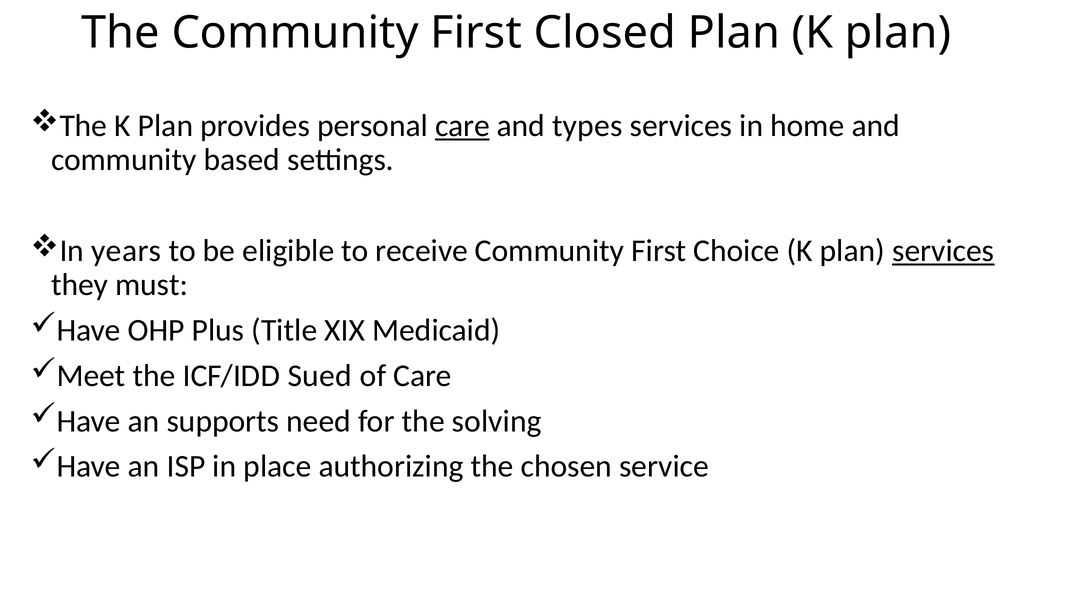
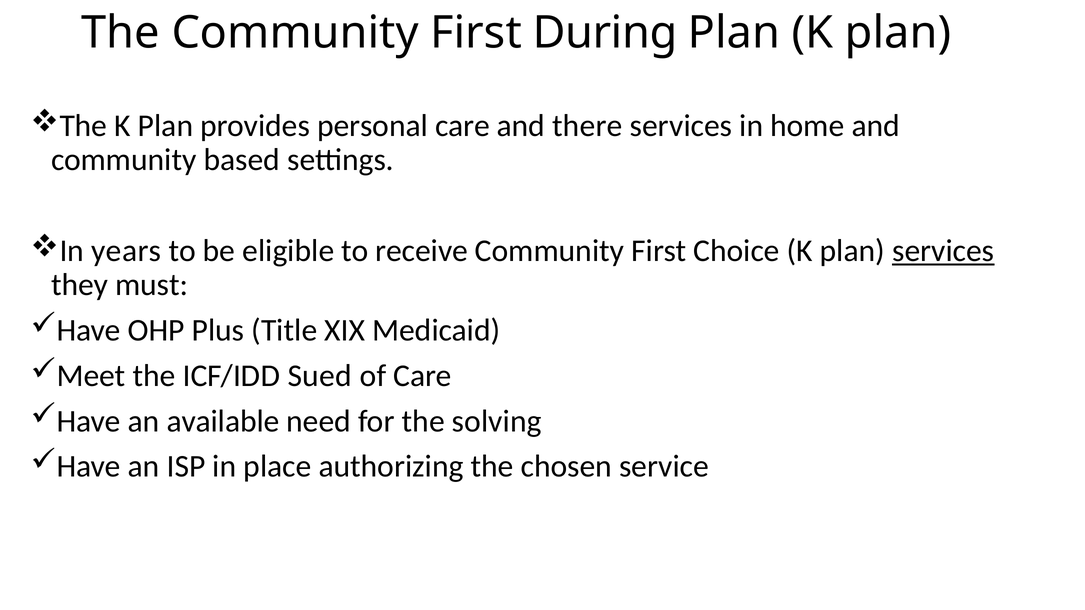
Closed: Closed -> During (605, 33)
care underline: present -> none (462, 126)
types: types -> there (587, 126)
supports: supports -> available (223, 421)
